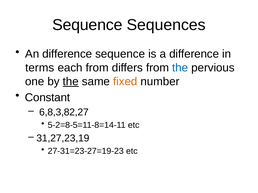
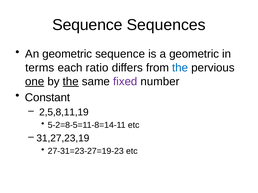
An difference: difference -> geometric (67, 54)
a difference: difference -> geometric (194, 54)
each from: from -> ratio (97, 68)
one underline: none -> present (35, 82)
fixed colour: orange -> purple (125, 82)
6,8,3,82,27: 6,8,3,82,27 -> 2,5,8,11,19 (64, 113)
